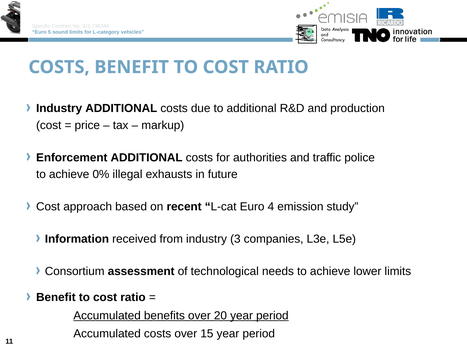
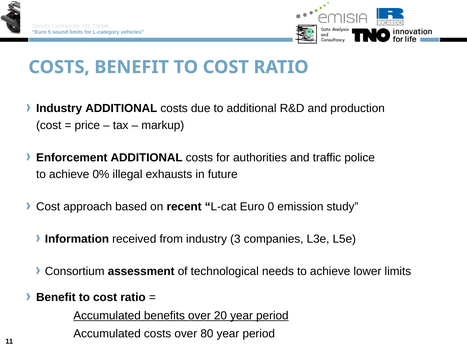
4: 4 -> 0 (271, 207)
15: 15 -> 80 (207, 334)
